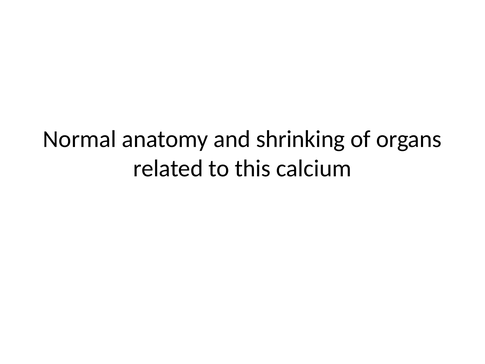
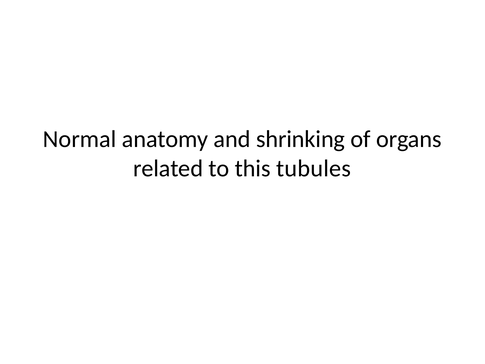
calcium: calcium -> tubules (314, 168)
